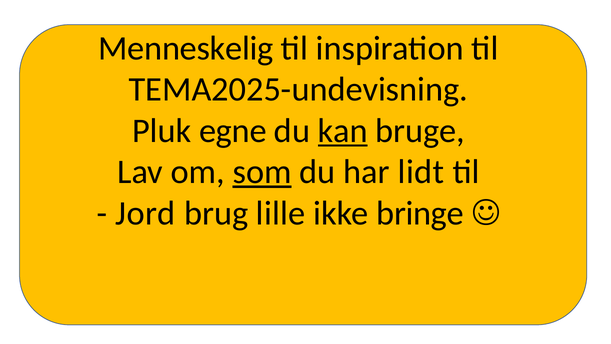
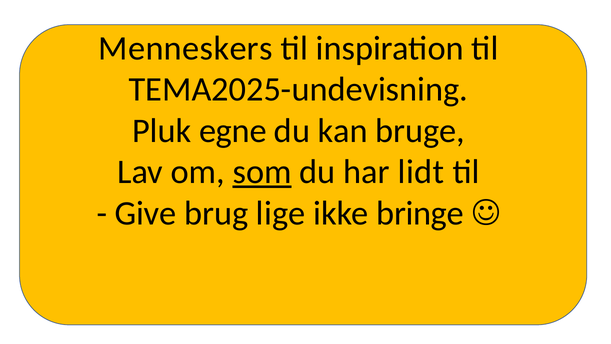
Menneskelig: Menneskelig -> Menneskers (186, 48)
kan underline: present -> none (343, 131)
Jord: Jord -> Give (146, 213)
lille: lille -> lige (281, 213)
